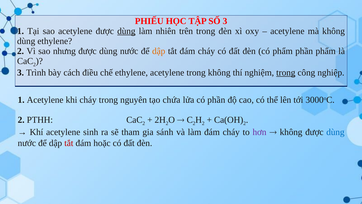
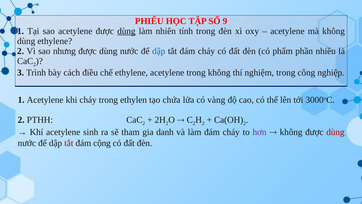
SỐ 3: 3 -> 9 (225, 21)
trên: trên -> tính (186, 31)
dập colour: orange -> blue (159, 51)
phần phẩm: phẩm -> nhiều (326, 51)
trong underline: present -> none (286, 72)
nguyên: nguyên -> ethylen (134, 100)
có phần: phần -> vàng (216, 100)
sánh: sánh -> danh (165, 132)
dùng colour: blue -> red (335, 132)
hoặc: hoặc -> cộng (102, 143)
